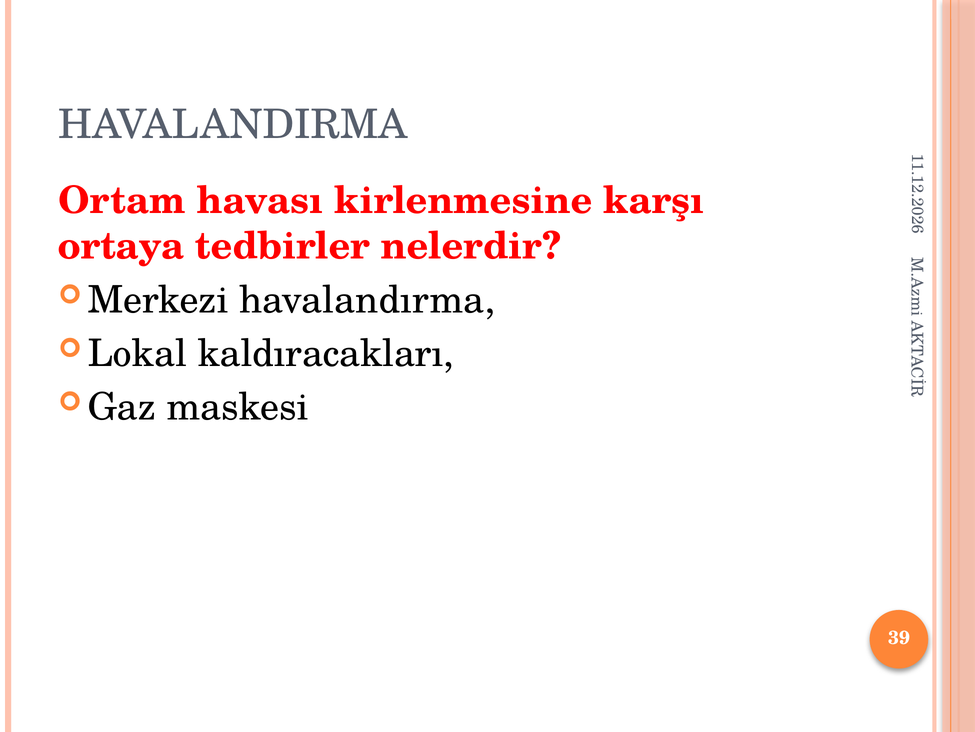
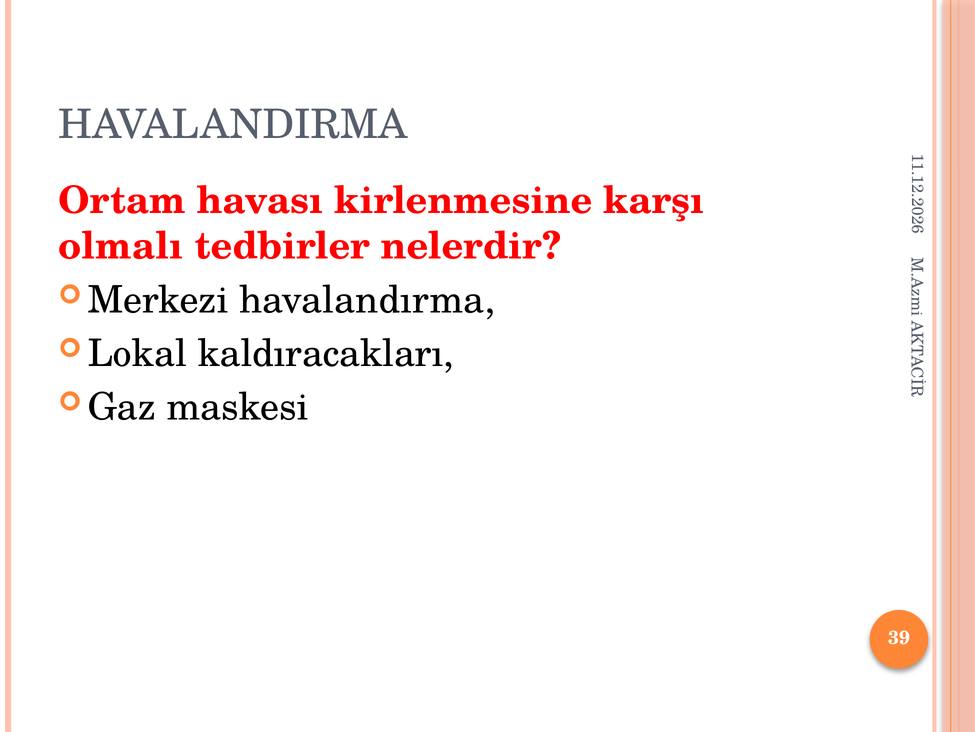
ortaya: ortaya -> olmalı (121, 246)
